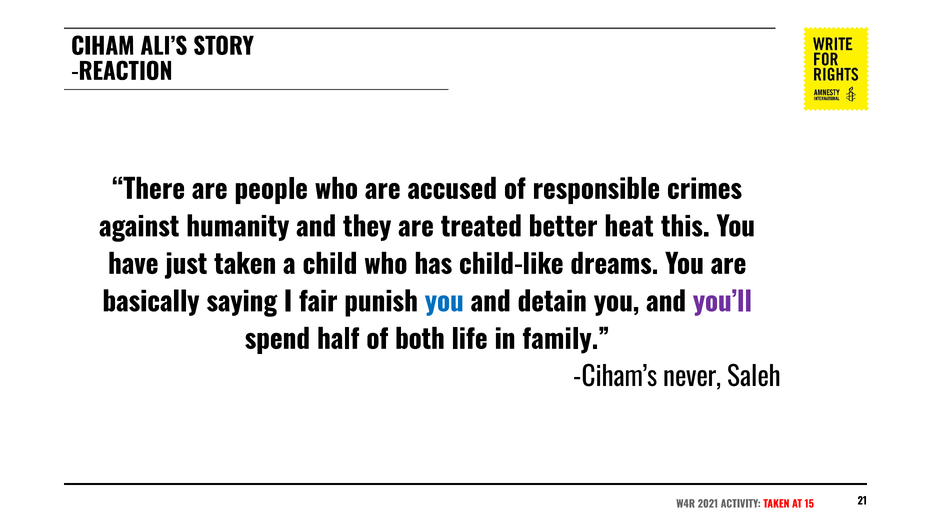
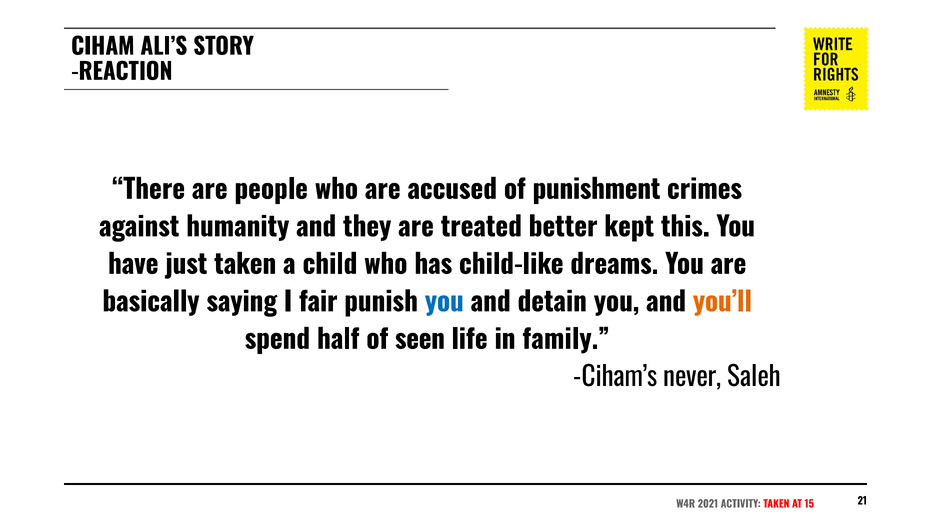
responsible: responsible -> punishment (596, 190)
heat: heat -> kept (629, 227)
you’ll colour: purple -> orange (722, 302)
both: both -> seen (420, 340)
